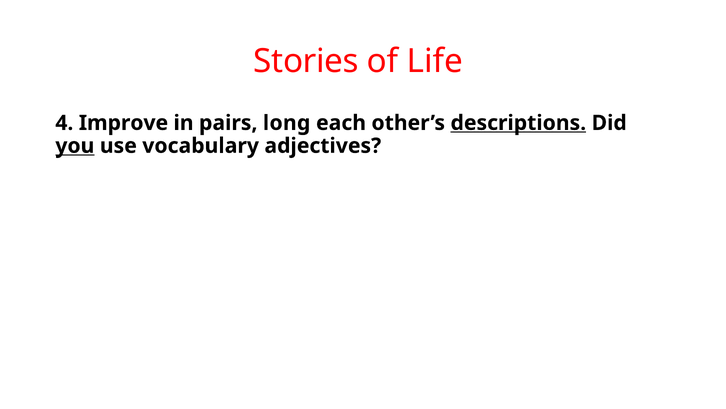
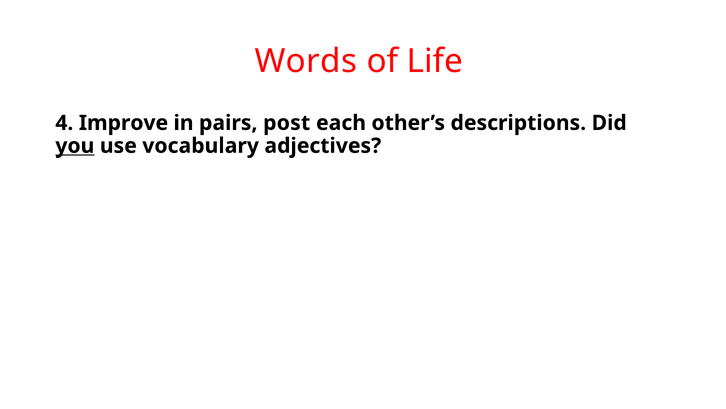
Stories: Stories -> Words (306, 61)
long: long -> post (287, 123)
descriptions underline: present -> none (518, 123)
